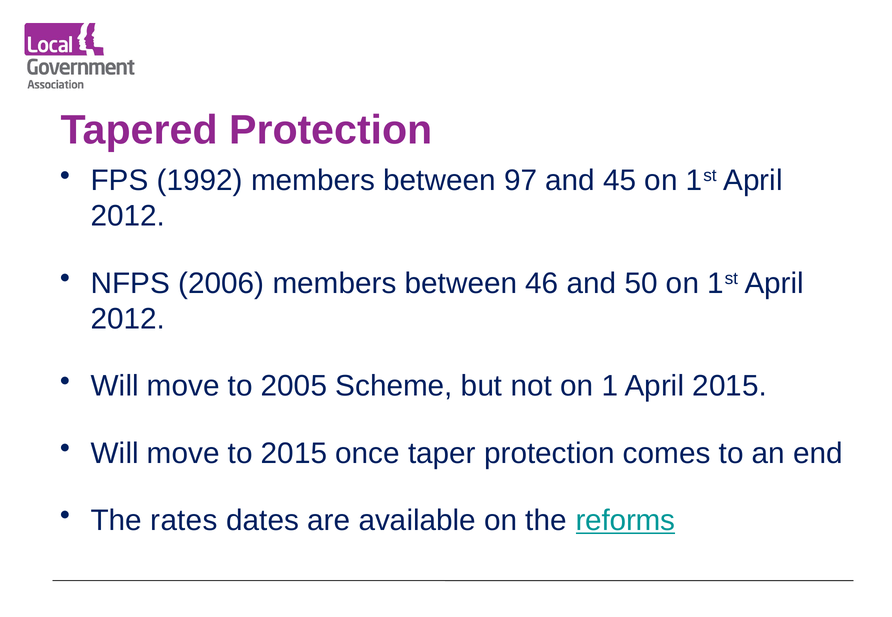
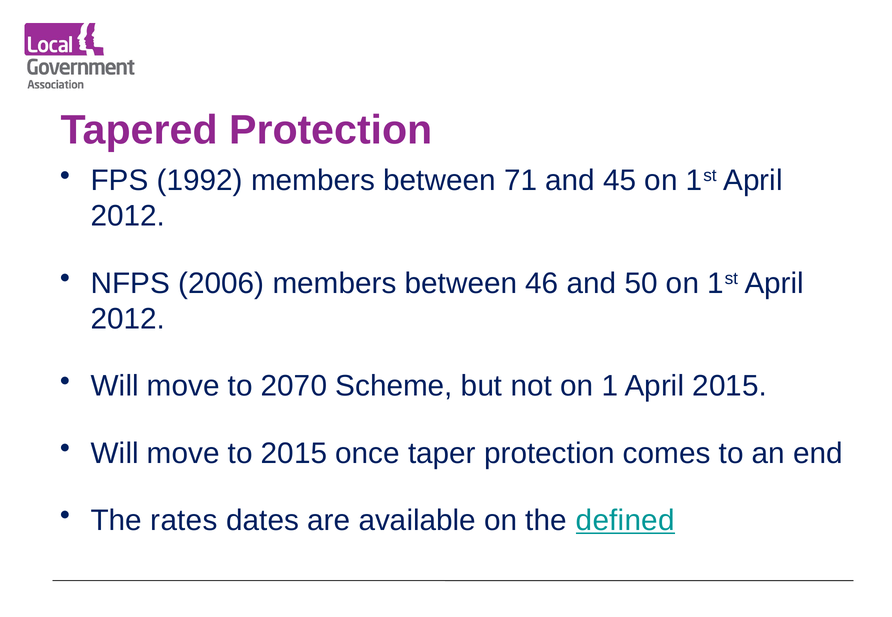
97: 97 -> 71 (521, 181)
2005: 2005 -> 2070 (294, 386)
reforms: reforms -> defined (625, 521)
